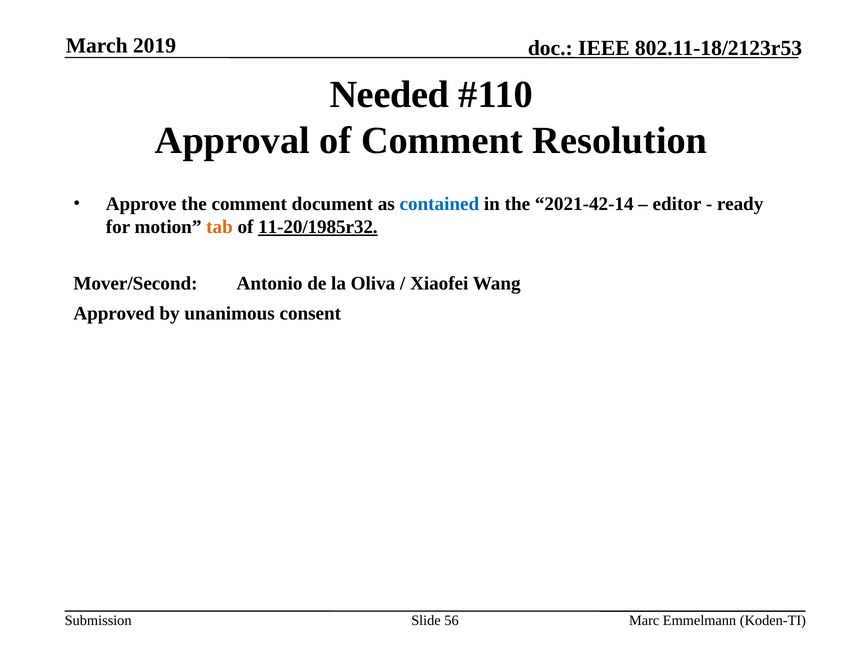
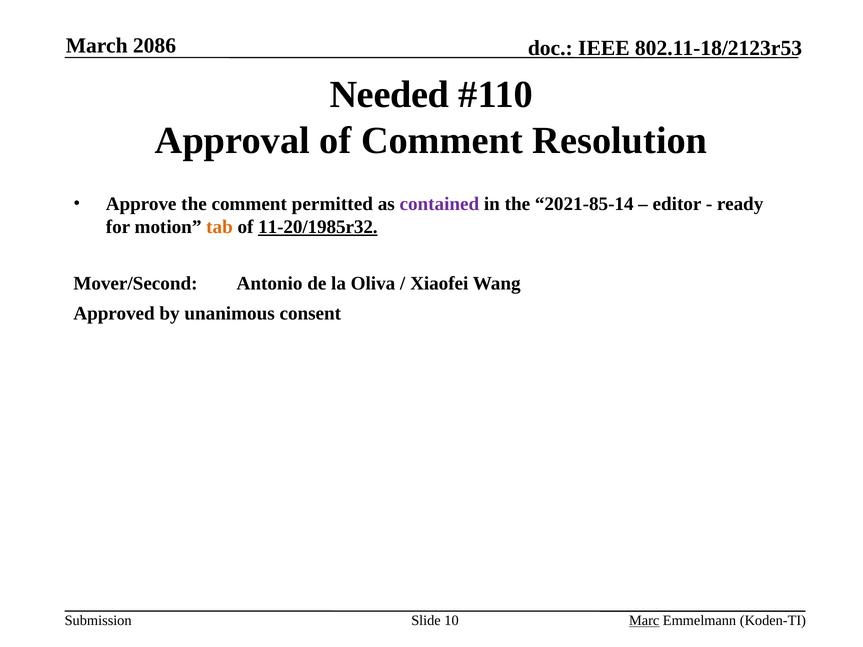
2019: 2019 -> 2086 (154, 46)
document: document -> permitted (332, 204)
contained colour: blue -> purple (439, 204)
2021-42-14: 2021-42-14 -> 2021-85-14 (584, 204)
56: 56 -> 10 (452, 621)
Marc underline: none -> present (644, 621)
